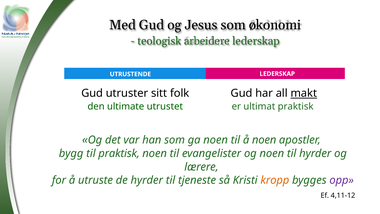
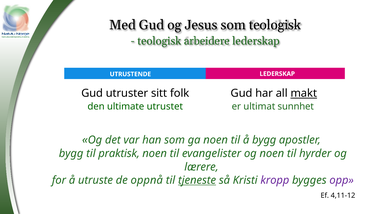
som økonomi: økonomi -> teologisk (275, 25)
ultimat praktisk: praktisk -> sunnhet (296, 106)
å noen: noen -> bygg (264, 140)
de hyrder: hyrder -> oppnå (147, 180)
tjeneste underline: none -> present (197, 180)
kropp colour: orange -> purple (275, 180)
